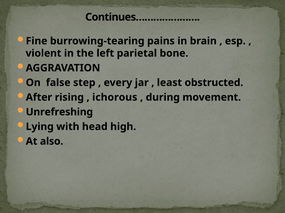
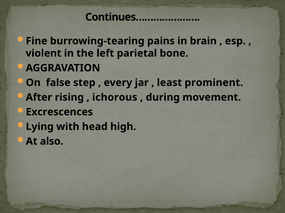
obstructed: obstructed -> prominent (214, 83)
Unrefreshing: Unrefreshing -> Excrescences (59, 112)
